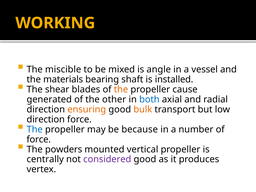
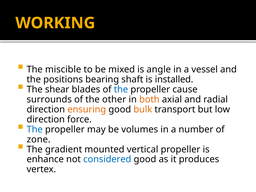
materials: materials -> positions (63, 80)
the colour: orange -> blue (121, 89)
generated: generated -> surrounds (49, 99)
both colour: blue -> orange (149, 99)
because: because -> volumes (140, 129)
force: force -> zone (39, 139)
powders: powders -> gradient (64, 149)
centrally: centrally -> enhance (45, 159)
considered colour: purple -> blue (107, 159)
